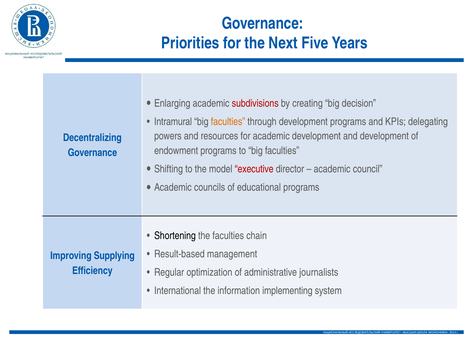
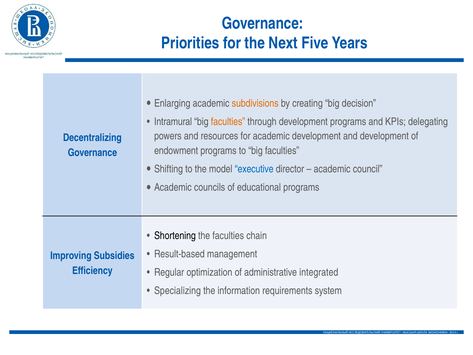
subdivisions colour: red -> orange (255, 103)
executive colour: red -> blue (254, 169)
Supplying: Supplying -> Subsidies (114, 256)
journalists: journalists -> integrated (319, 272)
International: International -> Specializing (177, 291)
implementing: implementing -> requirements (287, 291)
